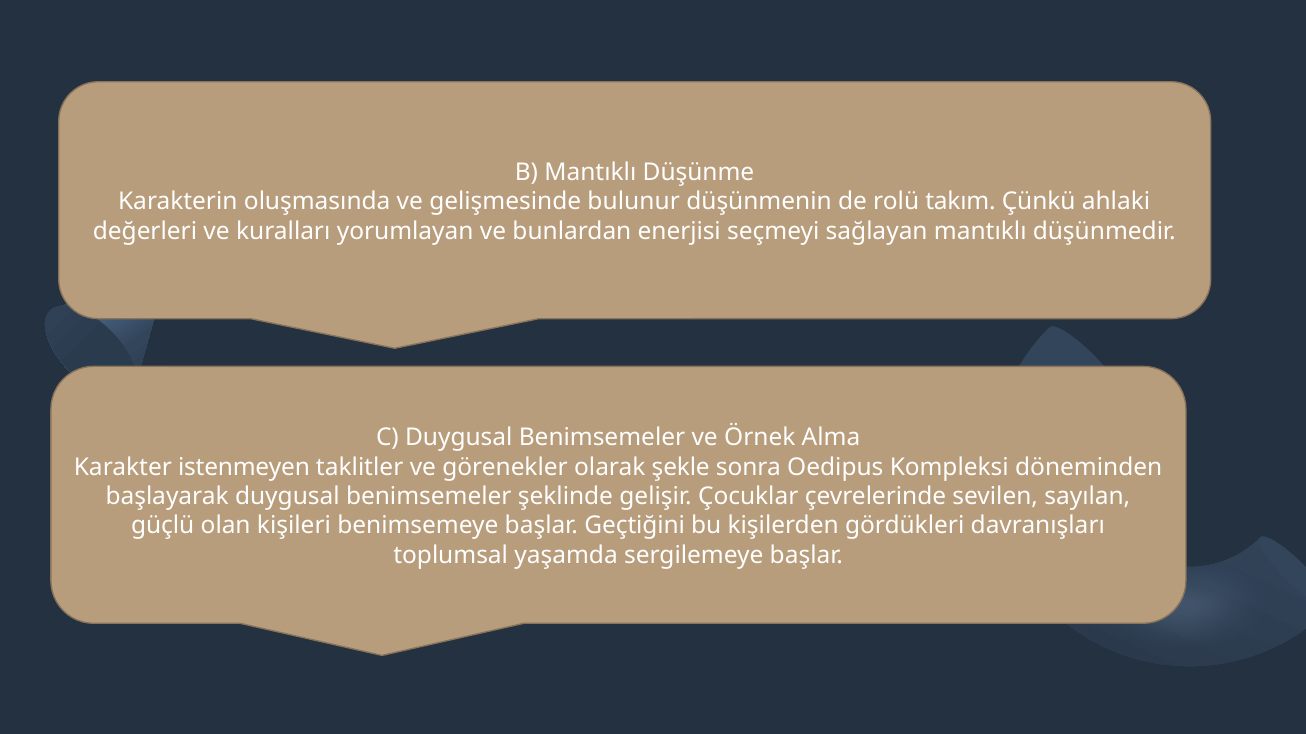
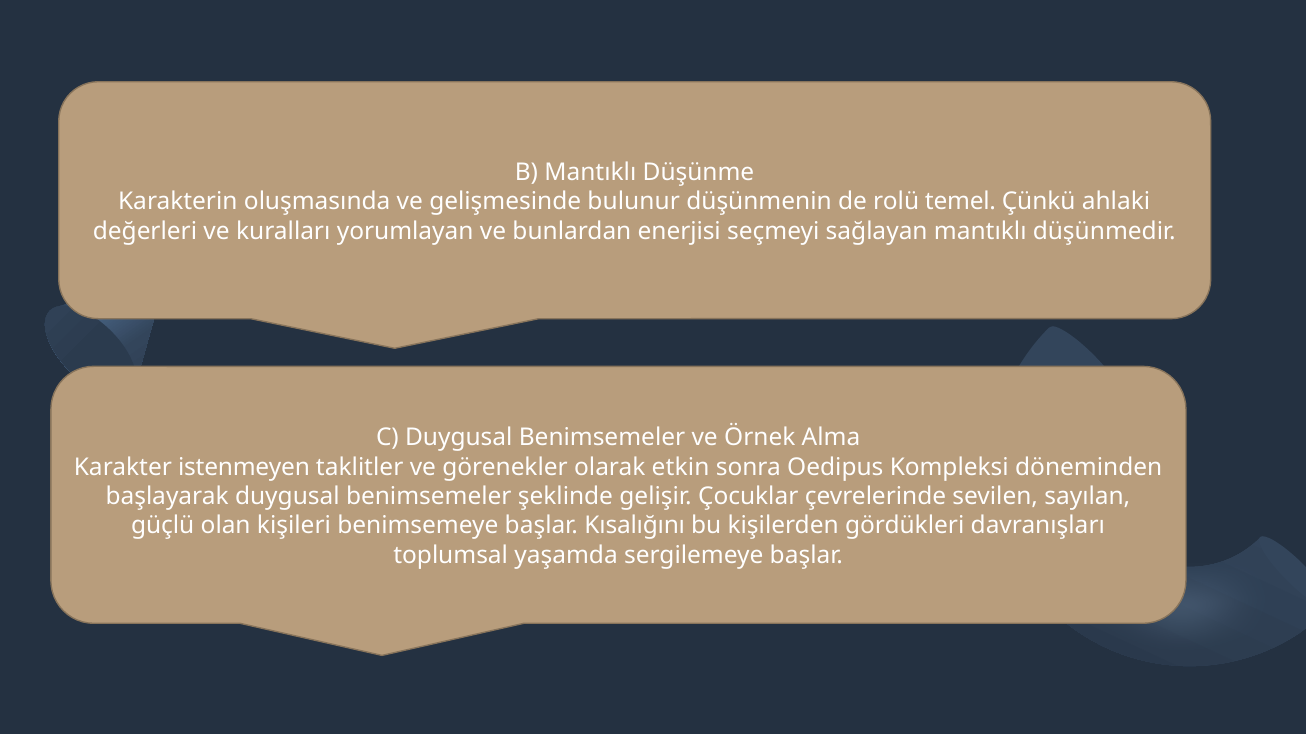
takım: takım -> temel (961, 202)
şekle: şekle -> etkin (681, 468)
Geçtiğini: Geçtiğini -> Kısalığını (635, 526)
